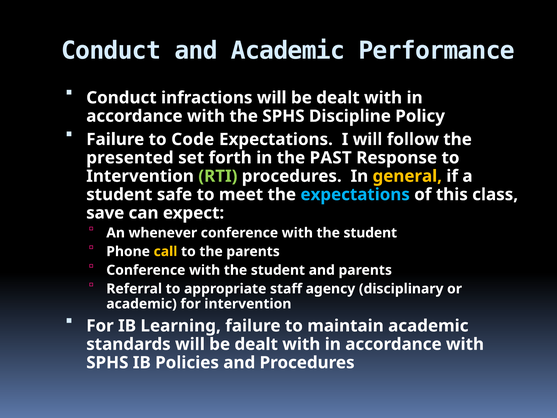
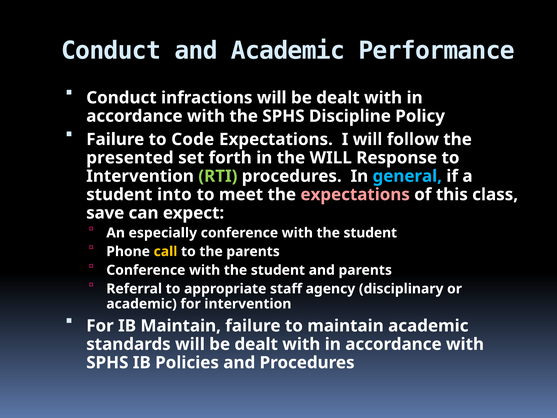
the PAST: PAST -> WILL (331, 158)
general colour: yellow -> light blue (407, 176)
safe: safe -> into (174, 194)
expectations colour: light blue -> pink (355, 194)
whenever: whenever -> especially (163, 233)
IB Learning: Learning -> Maintain (181, 326)
